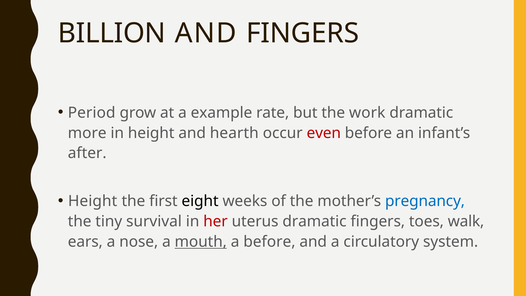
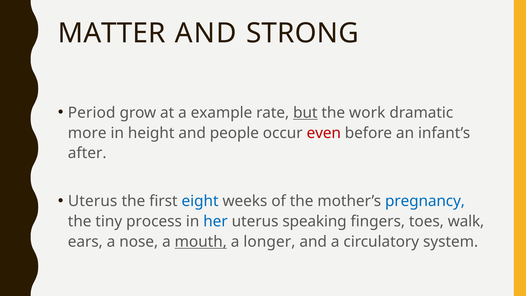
BILLION: BILLION -> MATTER (112, 33)
AND FINGERS: FINGERS -> STRONG (302, 33)
but underline: none -> present (305, 113)
hearth: hearth -> people (234, 133)
Height: Height -> Uterus (93, 201)
eight colour: black -> blue (200, 201)
survival: survival -> process (154, 221)
her colour: red -> blue (215, 221)
uterus dramatic: dramatic -> speaking (315, 221)
a before: before -> longer (269, 242)
